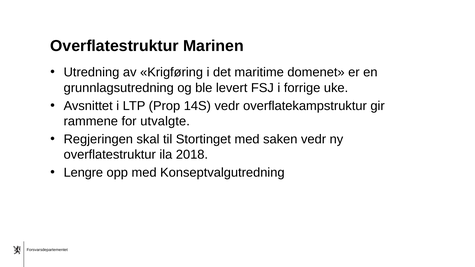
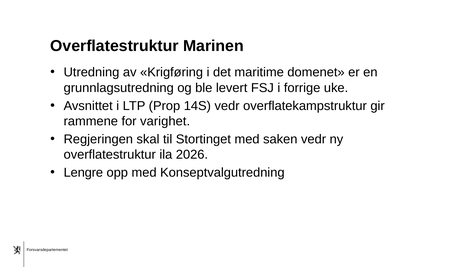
utvalgte: utvalgte -> varighet (165, 121)
2018: 2018 -> 2026 (192, 155)
